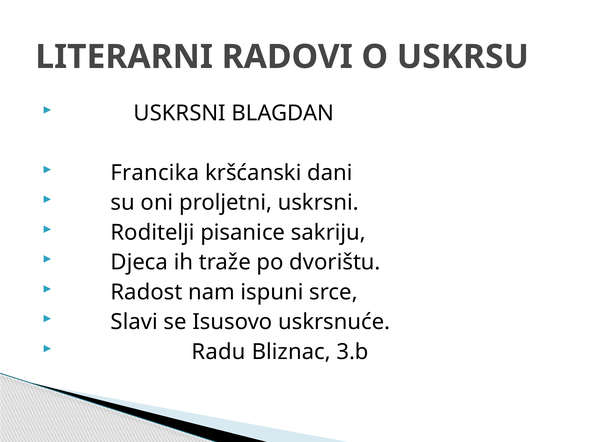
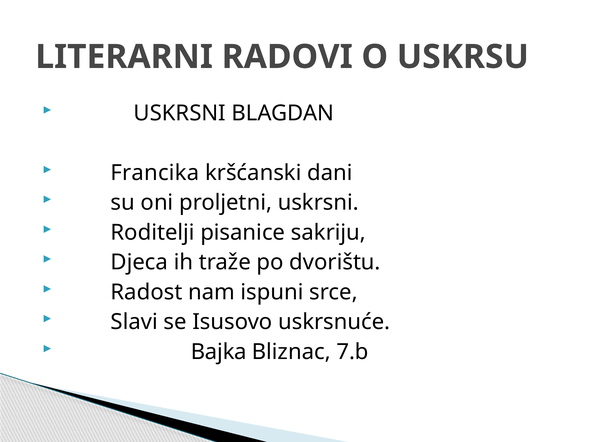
Radu: Radu -> Bajka (219, 352)
3.b: 3.b -> 7.b (353, 352)
